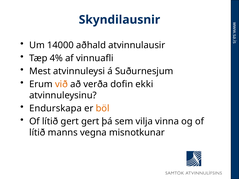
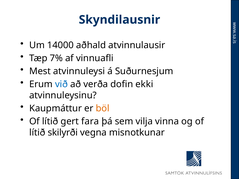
4%: 4% -> 7% (56, 58)
við colour: orange -> blue (61, 84)
Endurskapa: Endurskapa -> Kaupmáttur (56, 109)
gert gert: gert -> fara (90, 122)
manns: manns -> skilyrði (63, 133)
